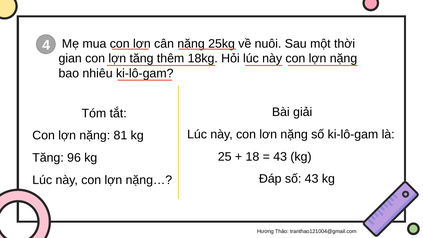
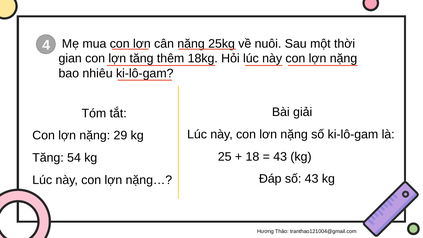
81: 81 -> 29 (120, 135)
96: 96 -> 54 (74, 158)
